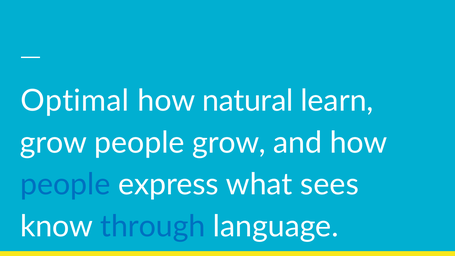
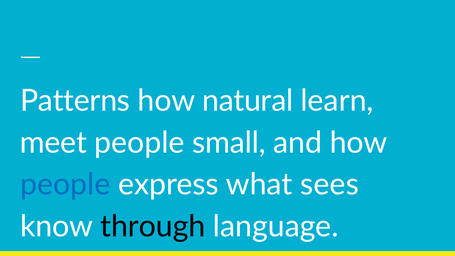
Optimal: Optimal -> Patterns (75, 101)
grow: grow -> meet (53, 143)
people grow: grow -> small (229, 143)
through colour: blue -> black (153, 226)
